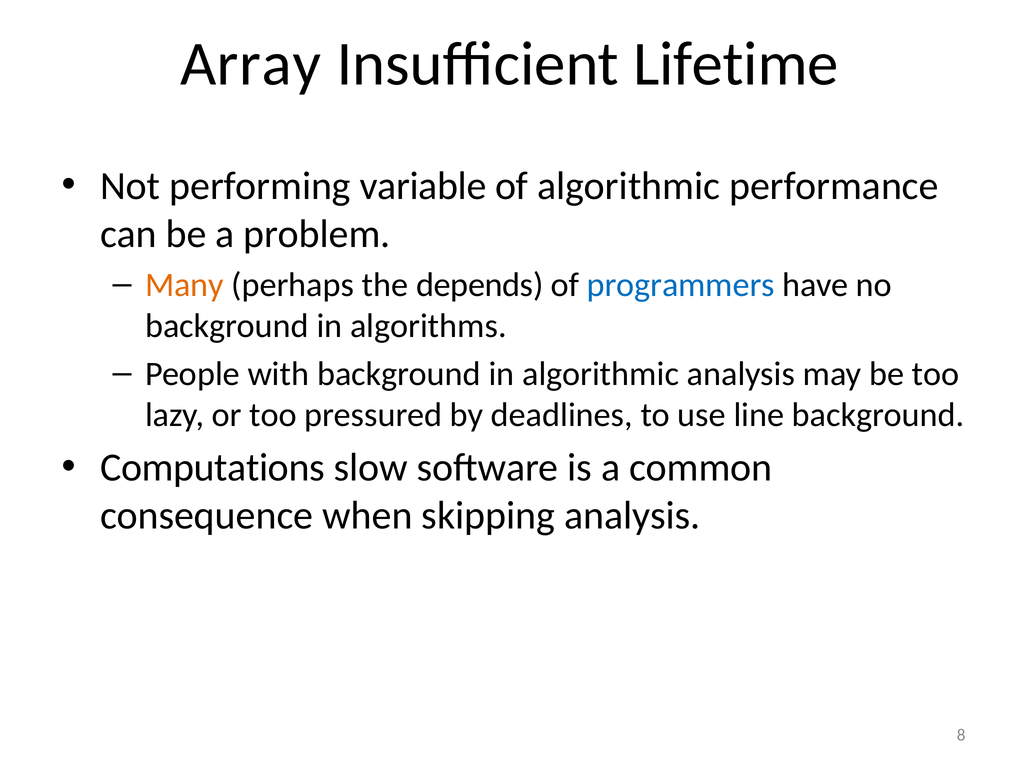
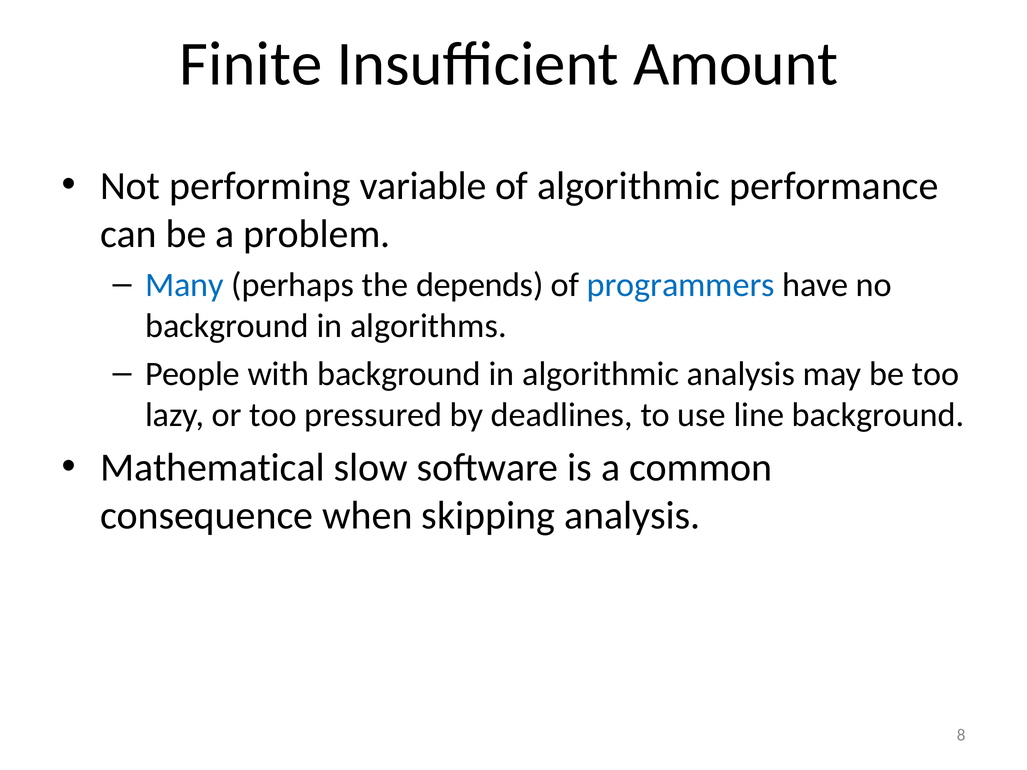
Array: Array -> Finite (251, 64)
Lifetime: Lifetime -> Amount (736, 64)
Many colour: orange -> blue (184, 285)
Computations: Computations -> Mathematical (212, 468)
